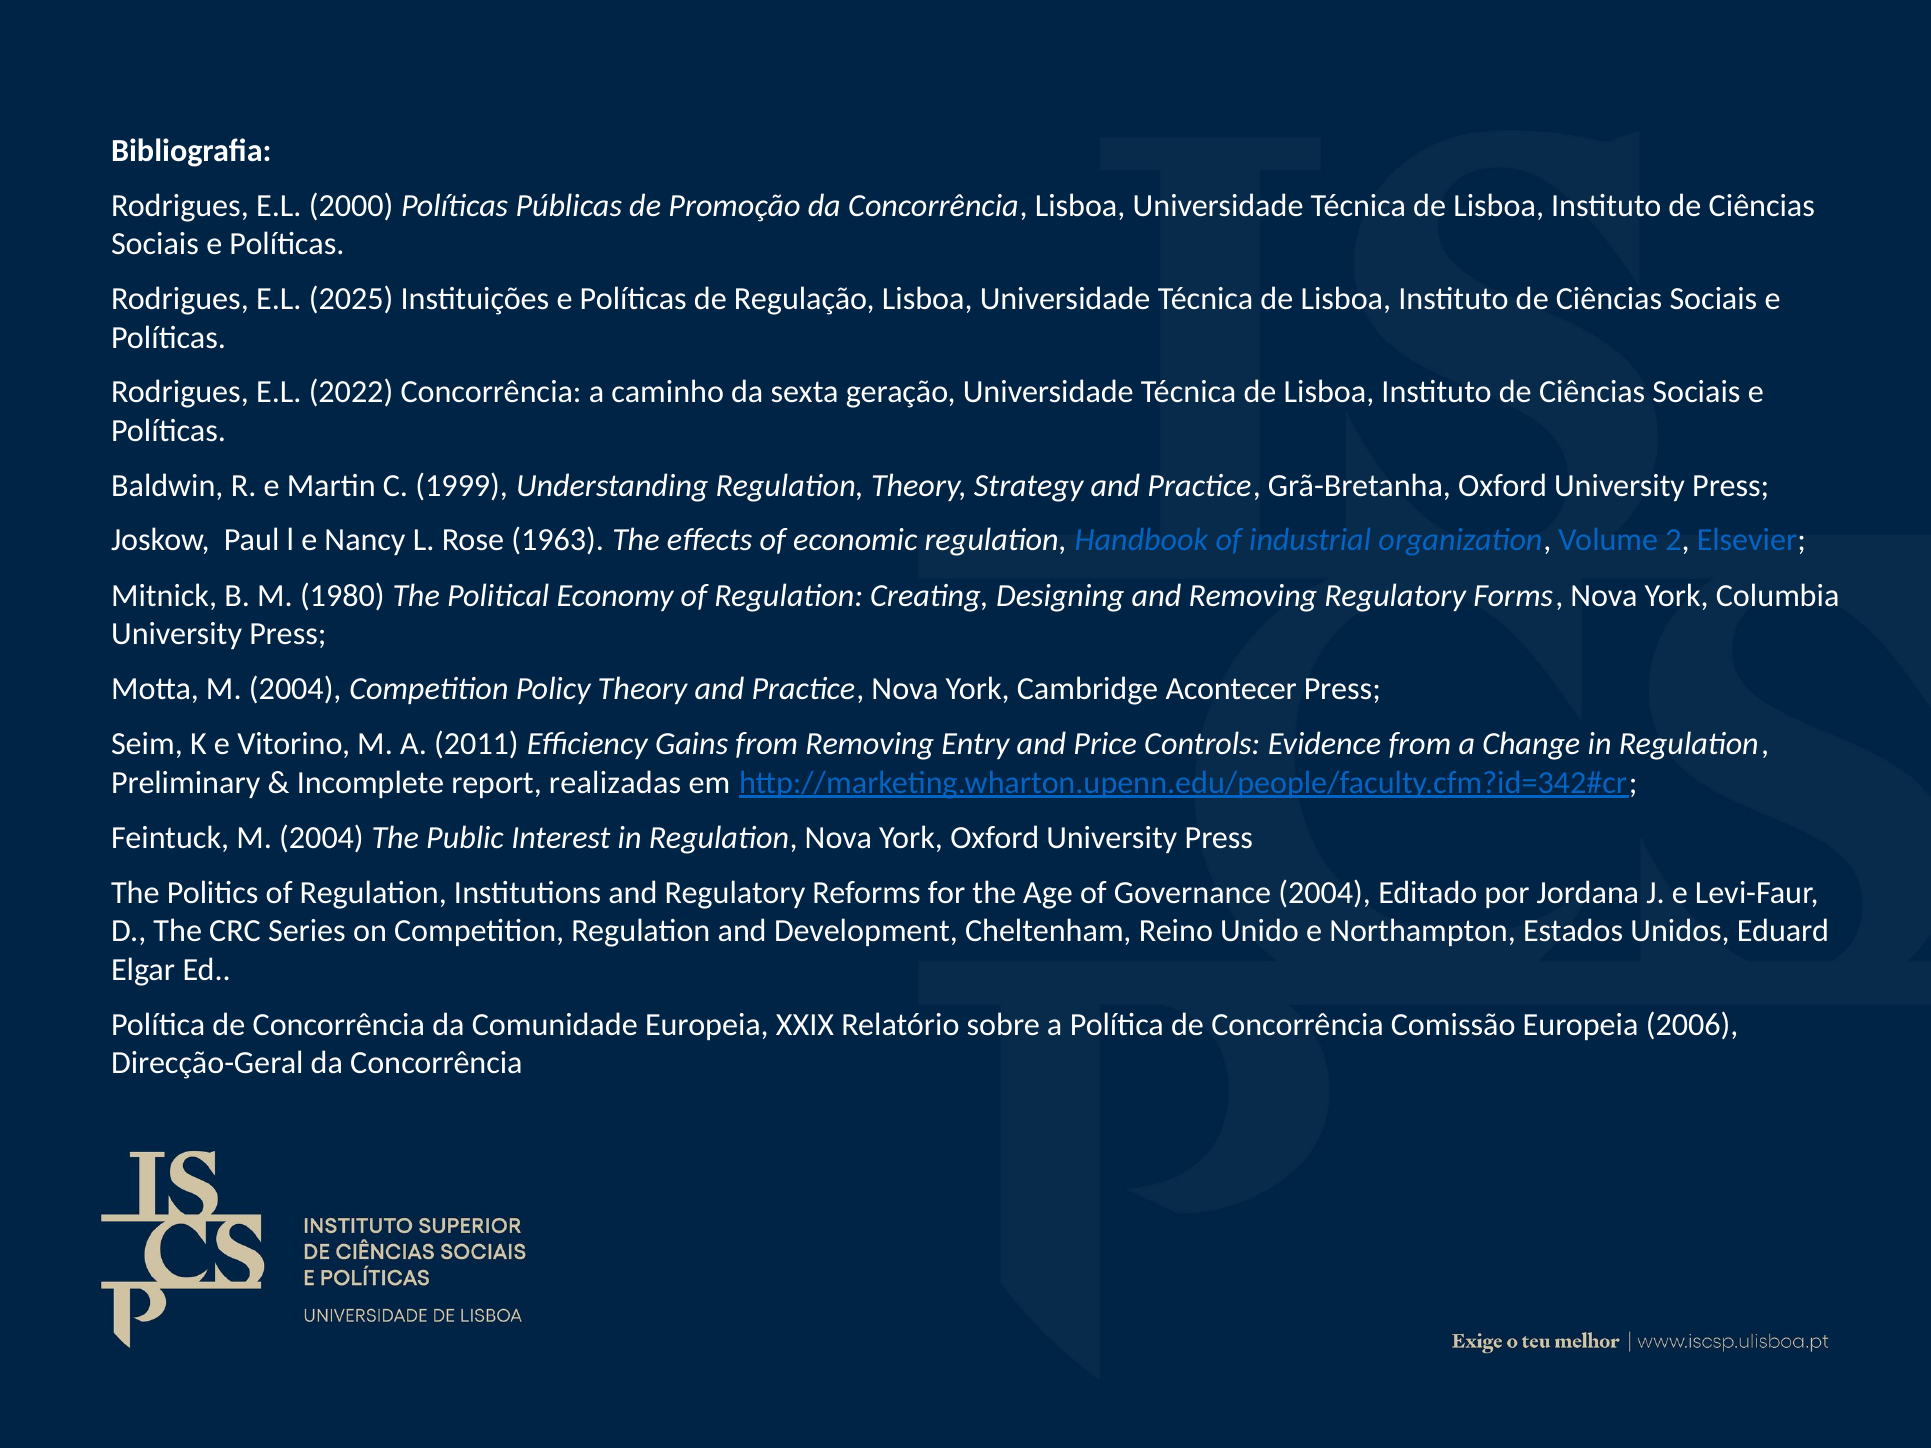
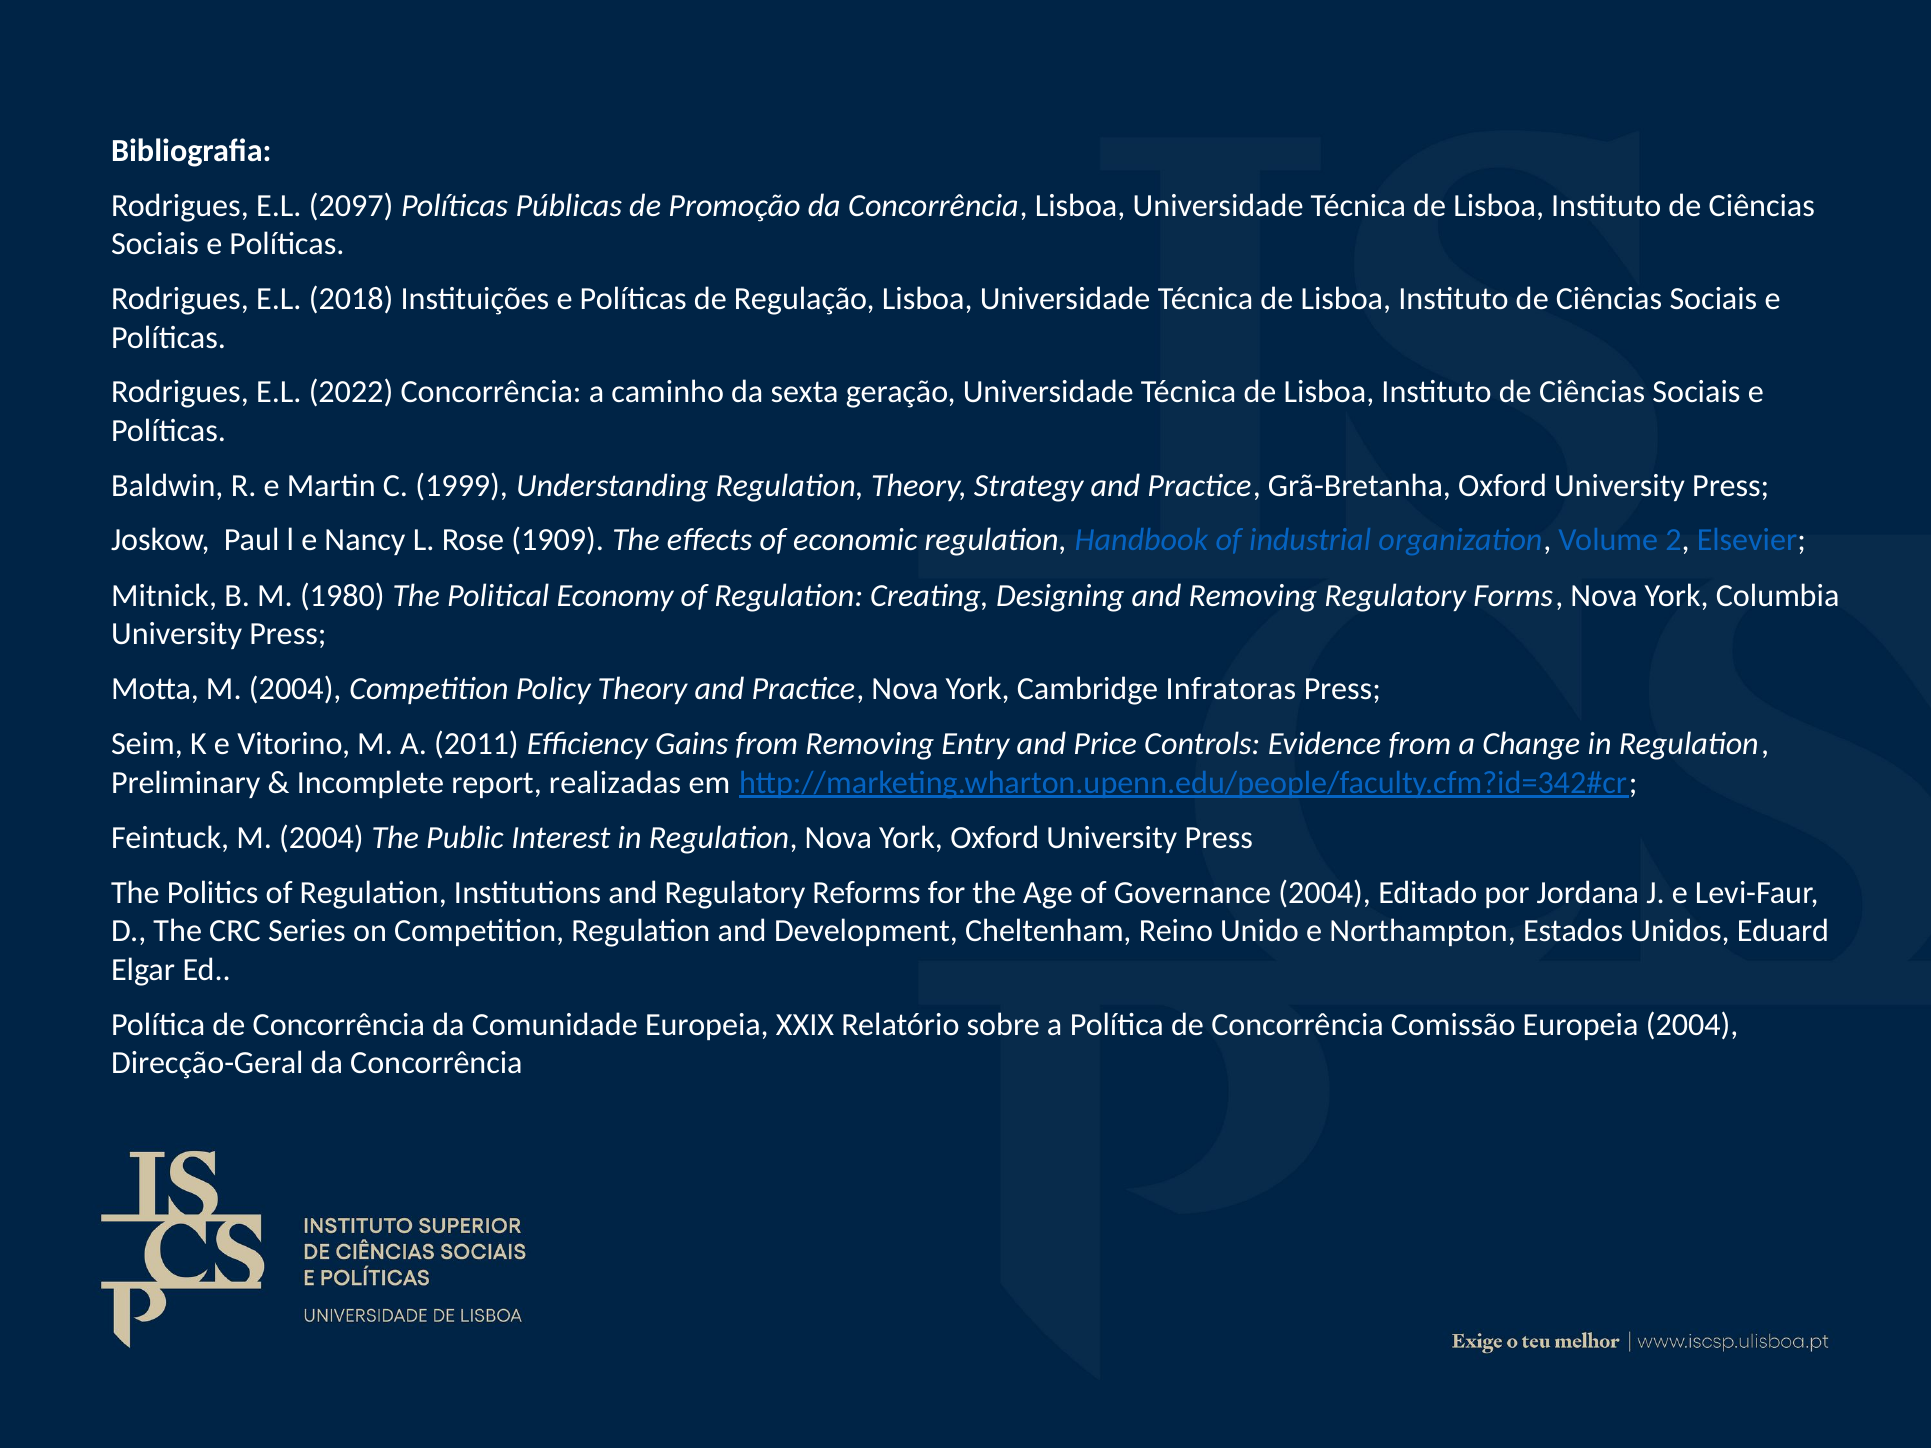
2000: 2000 -> 2097 (351, 206)
2025: 2025 -> 2018 (351, 299)
1963: 1963 -> 1909 (558, 540)
Acontecer: Acontecer -> Infratoras (1231, 689)
Europeia 2006: 2006 -> 2004 (1692, 1025)
